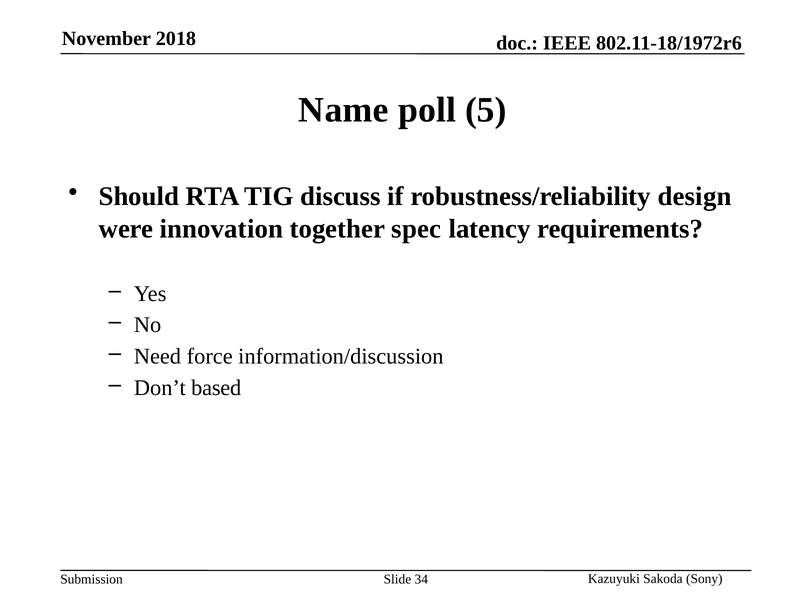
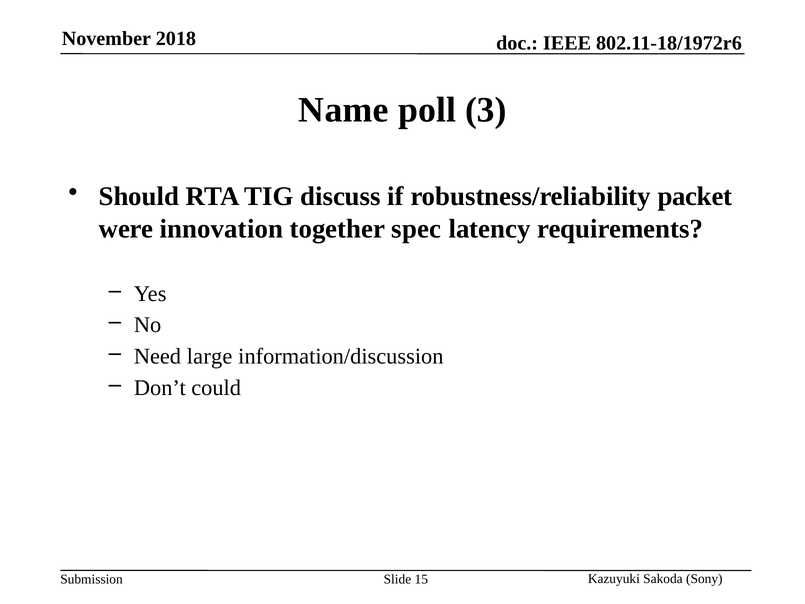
5: 5 -> 3 (486, 110)
design: design -> packet (695, 196)
force: force -> large (210, 356)
based: based -> could (216, 388)
34: 34 -> 15 (421, 579)
